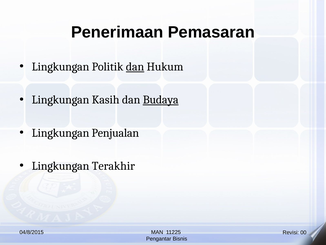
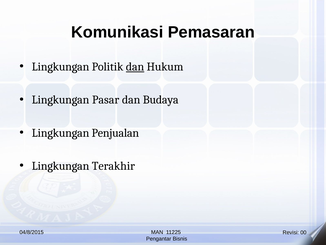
Penerimaan: Penerimaan -> Komunikasi (117, 32)
Kasih: Kasih -> Pasar (106, 100)
Budaya underline: present -> none (161, 100)
